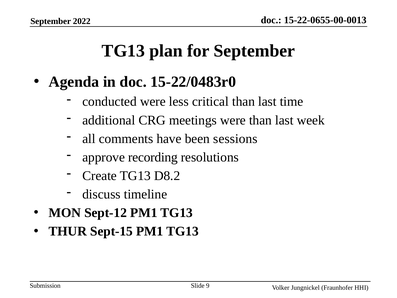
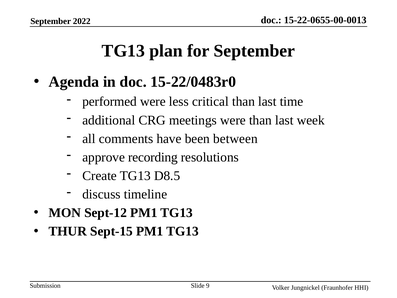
conducted: conducted -> performed (110, 102)
sessions: sessions -> between (235, 139)
D8.2: D8.2 -> D8.5 (167, 176)
